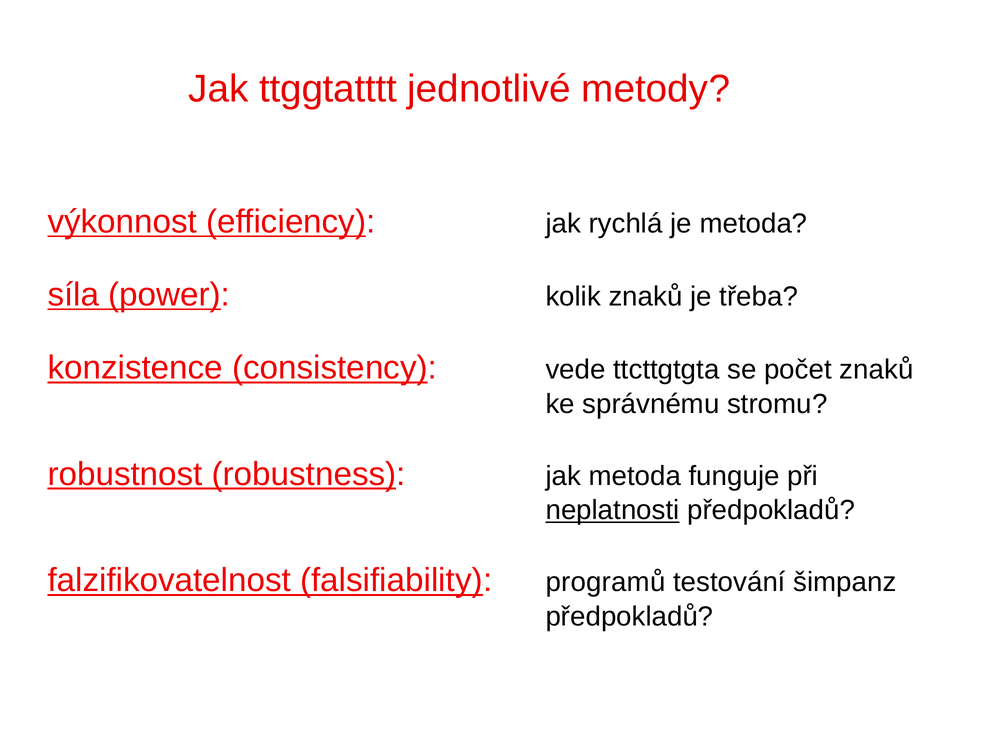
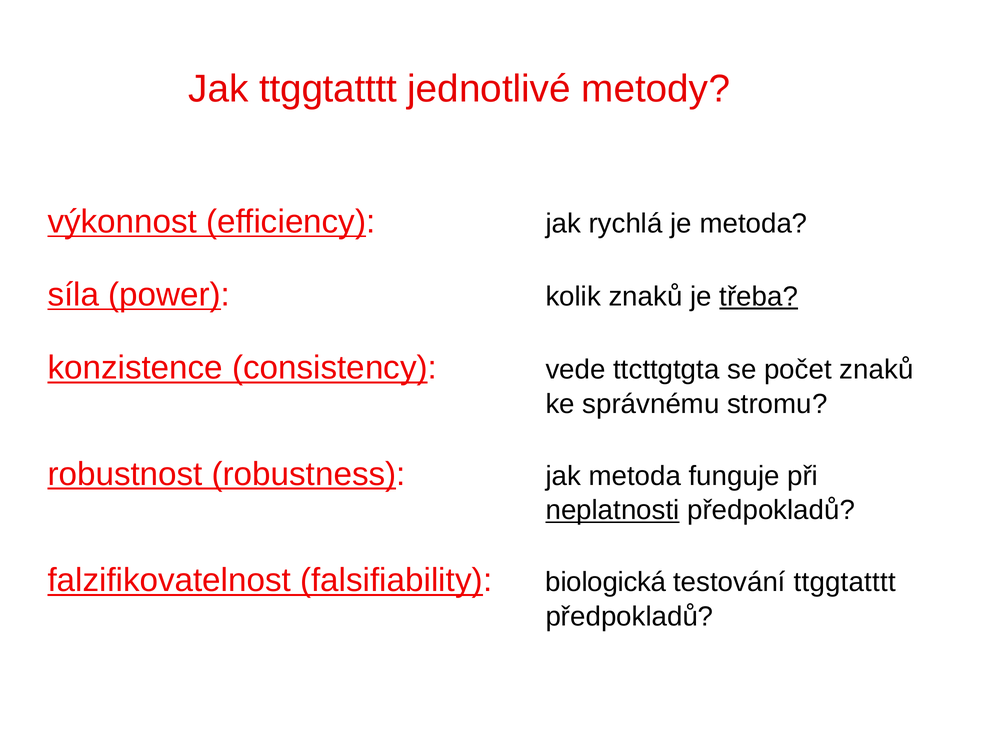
třeba underline: none -> present (759, 297)
programů: programů -> biologická (606, 582)
testování šimpanz: šimpanz -> ttggtatttt (845, 582)
